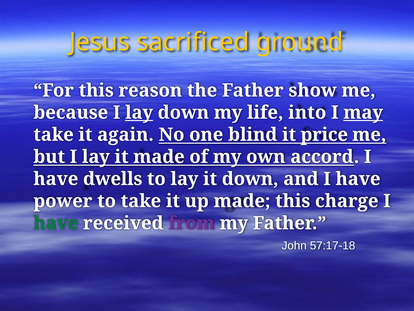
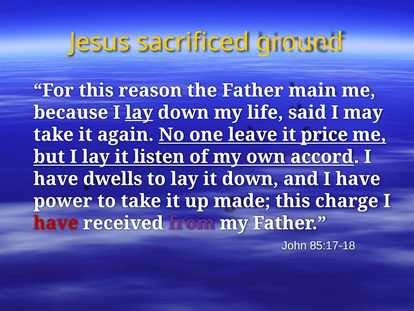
show: show -> main (313, 90)
into: into -> said (307, 112)
may underline: present -> none (363, 112)
blind: blind -> leave (253, 134)
it made: made -> listen (159, 157)
have colour: green -> red (56, 223)
57:17-18: 57:17-18 -> 85:17-18 (333, 245)
